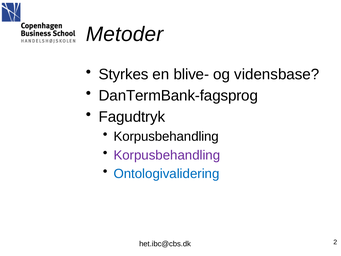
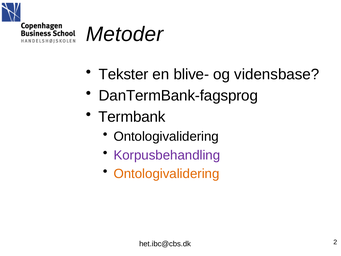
Styrkes: Styrkes -> Tekster (124, 74)
Fagudtryk: Fagudtryk -> Termbank (132, 117)
Korpusbehandling: Korpusbehandling -> Ontologivalidering (166, 136)
Ontologivalidering colour: blue -> orange (167, 174)
